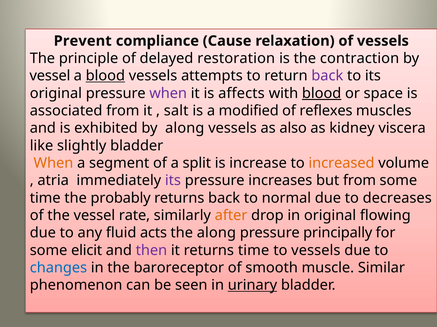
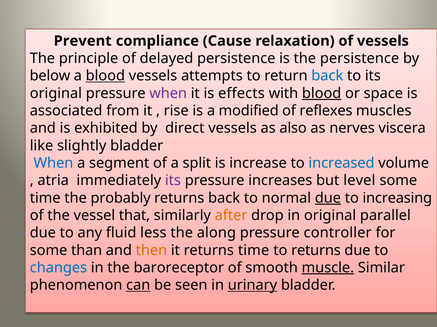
delayed restoration: restoration -> persistence (236, 59)
the contraction: contraction -> persistence (360, 59)
vessel: vessel -> below (50, 76)
back colour: purple -> blue (327, 76)
affects: affects -> effects (241, 93)
salt: salt -> rise (176, 111)
by along: along -> direct (185, 128)
kidney: kidney -> nerves (352, 128)
When colour: orange -> blue (53, 163)
increased colour: orange -> blue (342, 163)
but from: from -> level (359, 181)
due underline: none -> present (328, 198)
decreases: decreases -> increasing (397, 198)
rate: rate -> that (134, 216)
flowing: flowing -> parallel (385, 216)
acts: acts -> less (153, 233)
principally: principally -> controller (338, 233)
elicit: elicit -> than (87, 251)
then colour: purple -> orange (151, 251)
to vessels: vessels -> returns (316, 251)
muscle underline: none -> present (328, 268)
can underline: none -> present (138, 286)
